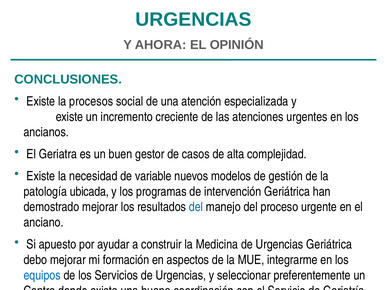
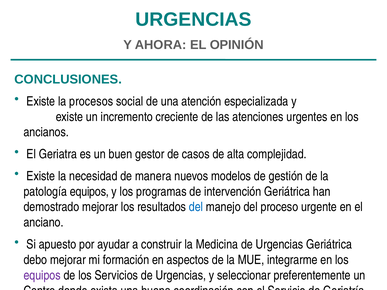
variable: variable -> manera (153, 176)
patología ubicada: ubicada -> equipos (89, 192)
equipos colour: blue -> purple (42, 276)
